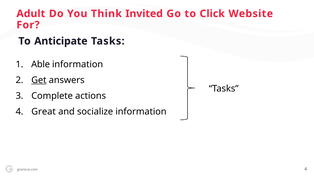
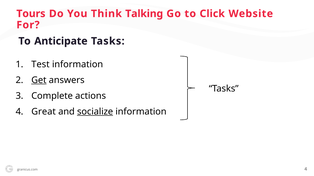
Adult: Adult -> Tours (31, 14)
Invited: Invited -> Talking (144, 14)
Able: Able -> Test (40, 65)
socialize underline: none -> present (95, 112)
